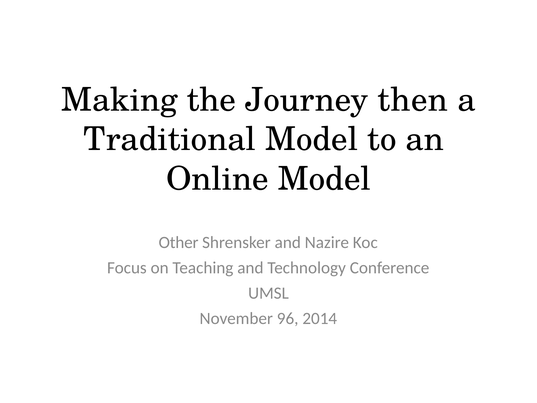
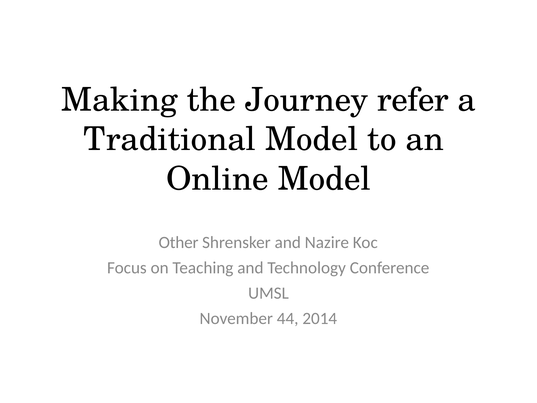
then: then -> refer (413, 100)
96: 96 -> 44 (288, 318)
